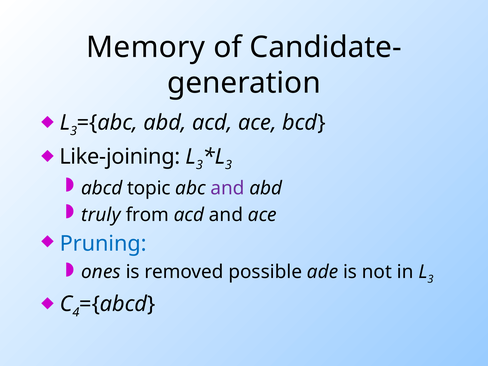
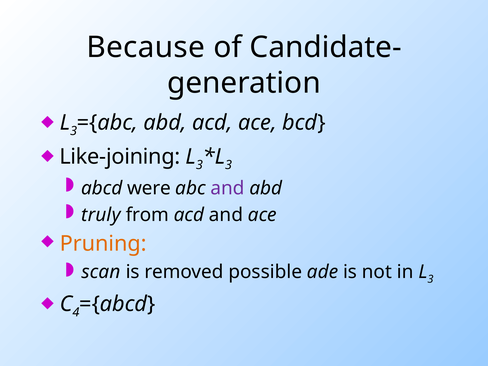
Memory: Memory -> Because (146, 47)
topic: topic -> were (149, 188)
Pruning colour: blue -> orange (103, 244)
ones: ones -> scan (101, 272)
